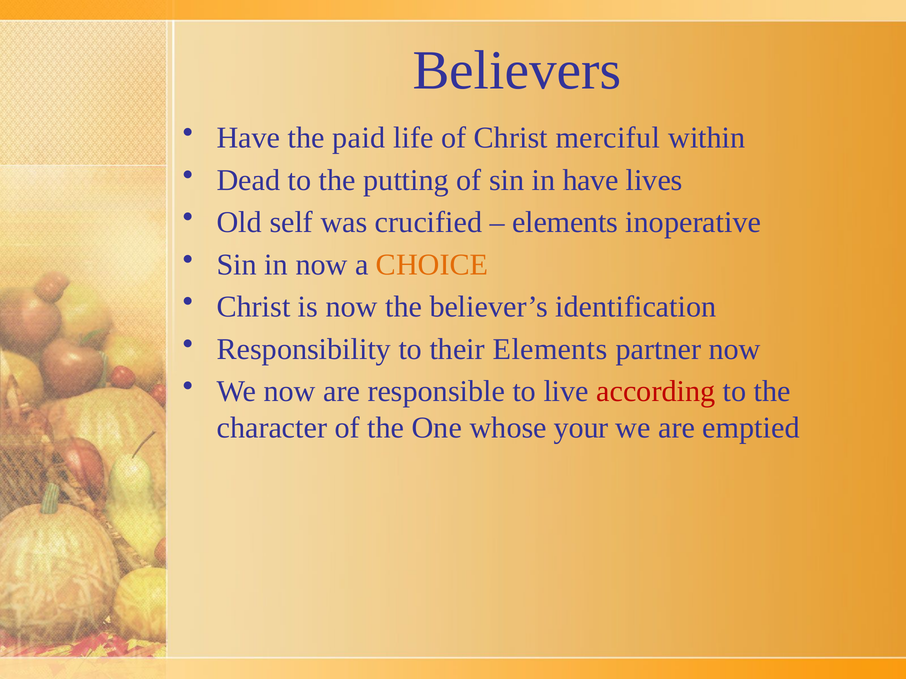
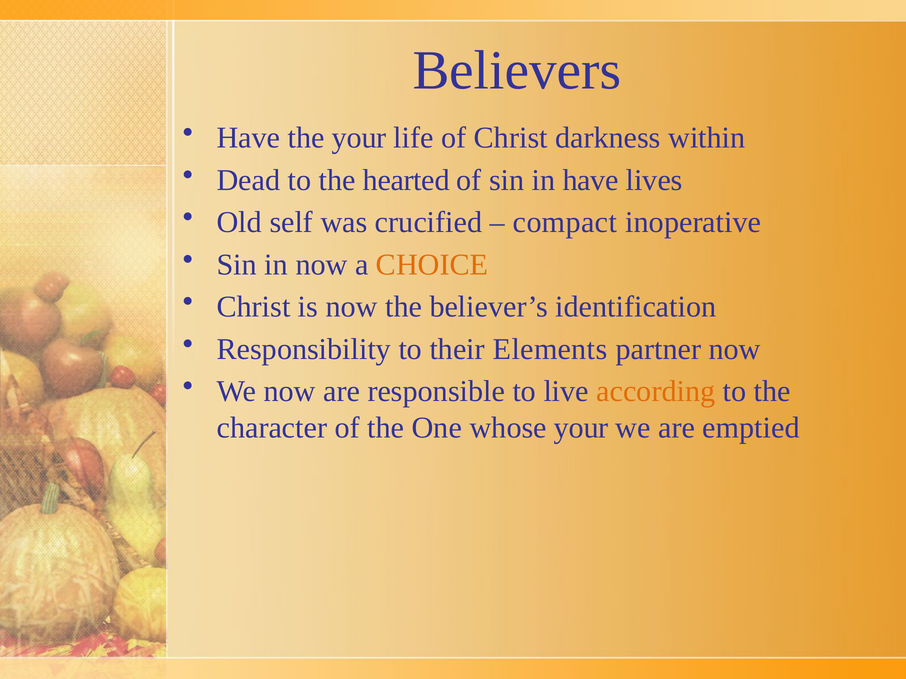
the paid: paid -> your (359, 138)
merciful: merciful -> darkness (608, 138)
putting: putting -> hearted (406, 180)
elements: elements -> compact (565, 223)
according colour: red -> orange (656, 392)
